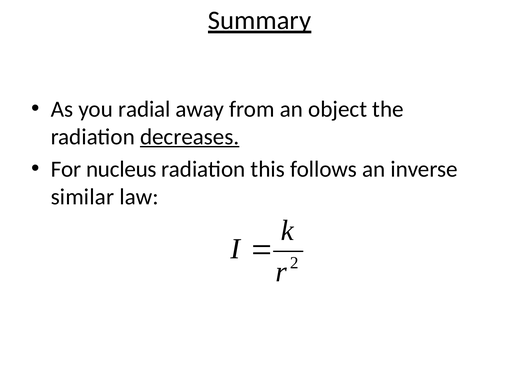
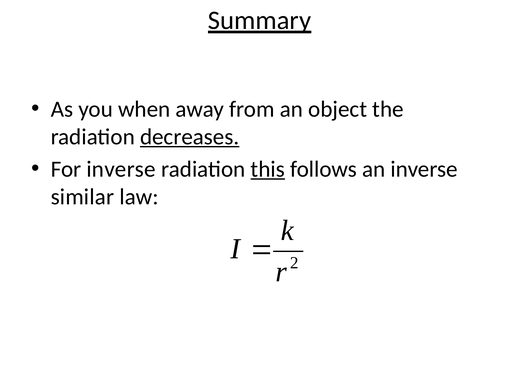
radial: radial -> when (144, 109)
For nucleus: nucleus -> inverse (121, 169)
this underline: none -> present (268, 169)
